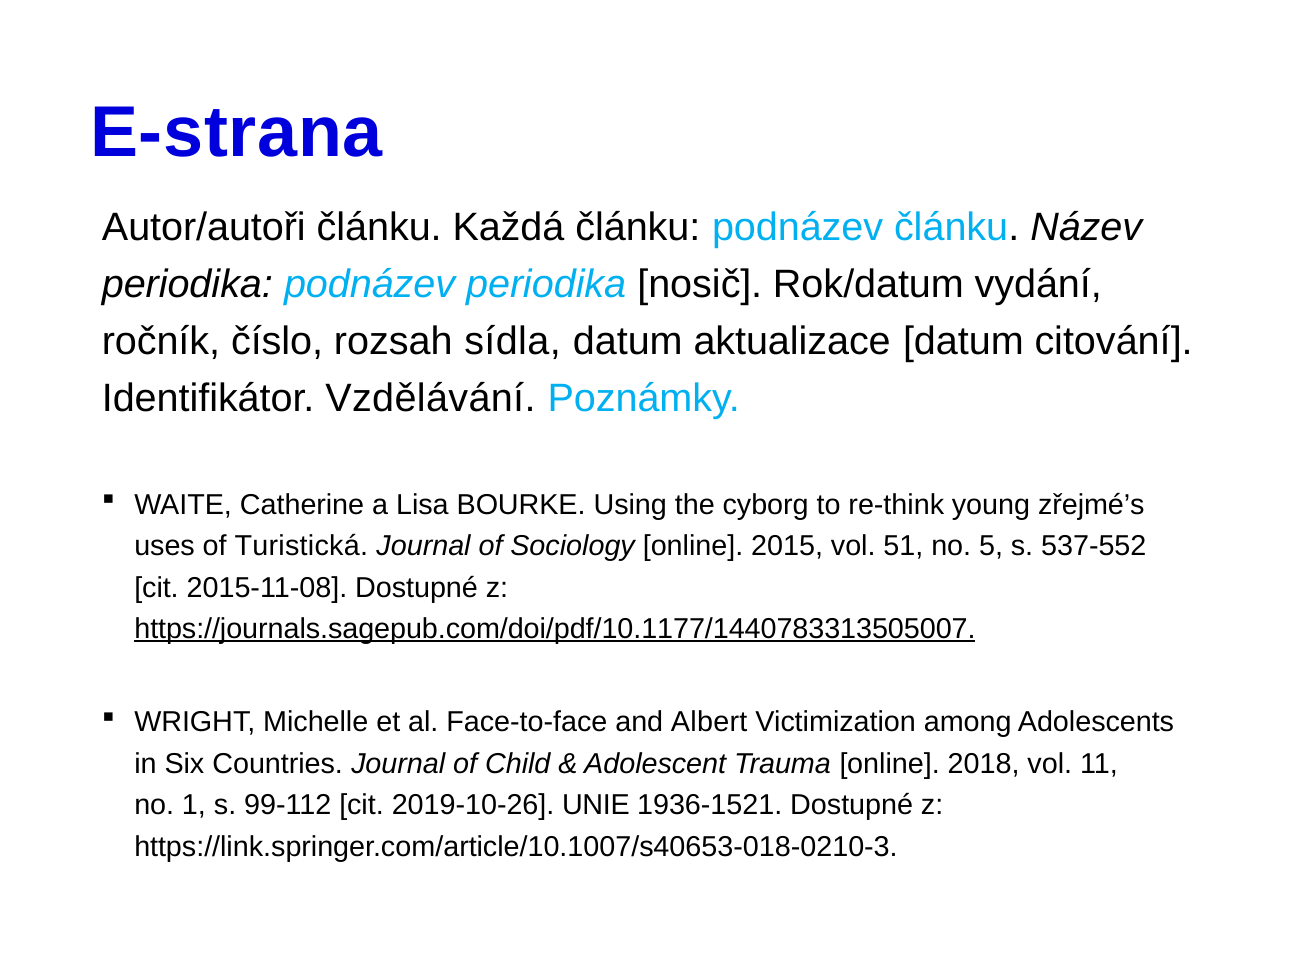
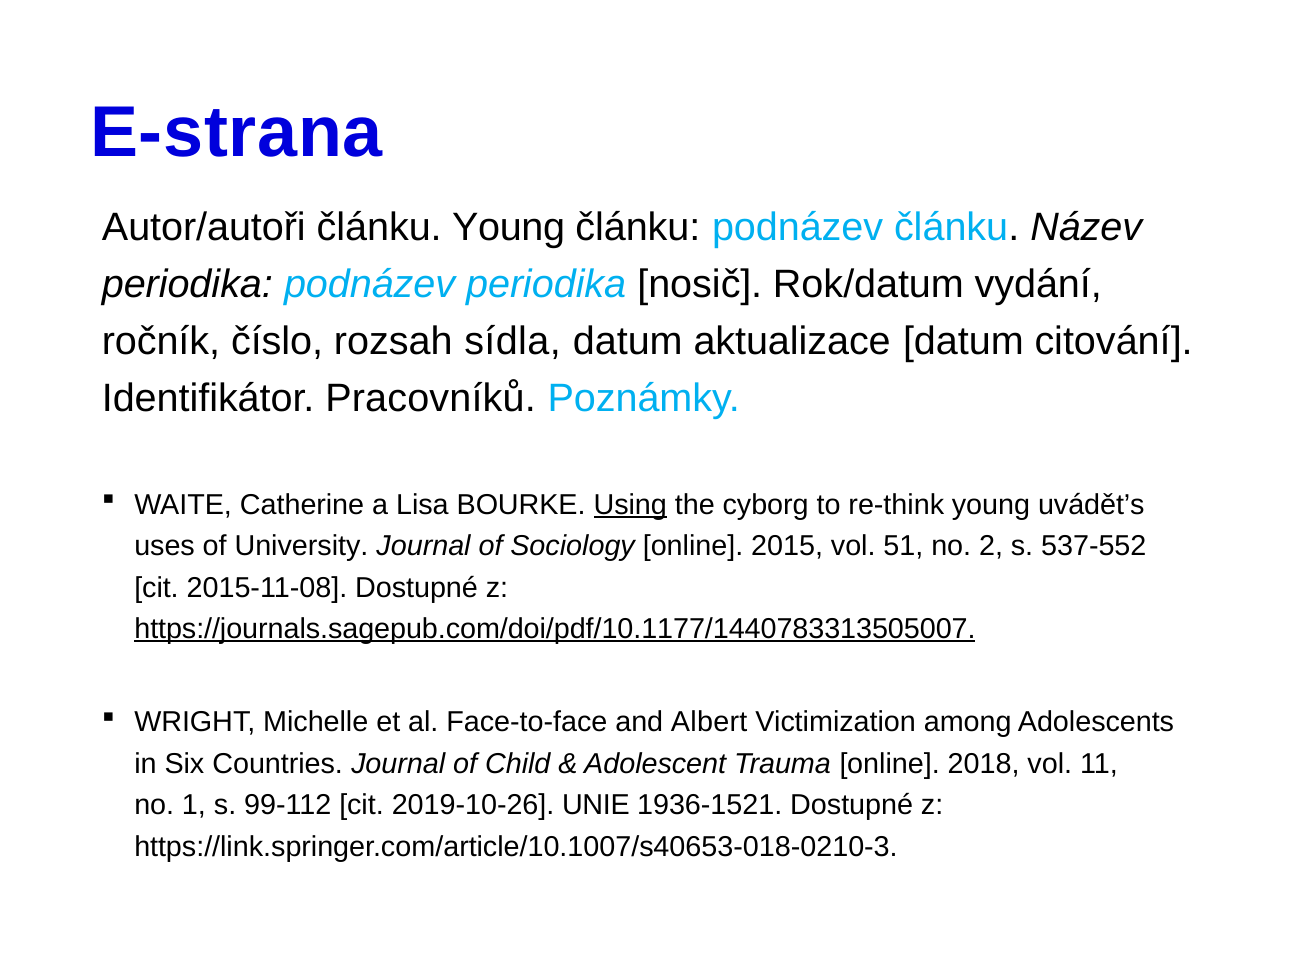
článku Každá: Každá -> Young (509, 228)
Vzdělávání: Vzdělávání -> Pracovníků (431, 399)
Using underline: none -> present (630, 505)
zřejmé’s: zřejmé’s -> uvádět’s (1091, 505)
Turistická: Turistická -> University (301, 546)
5: 5 -> 2 (991, 546)
